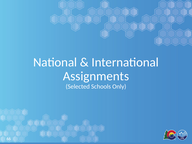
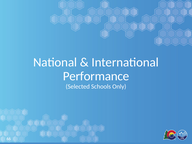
Assignments: Assignments -> Performance (96, 76)
